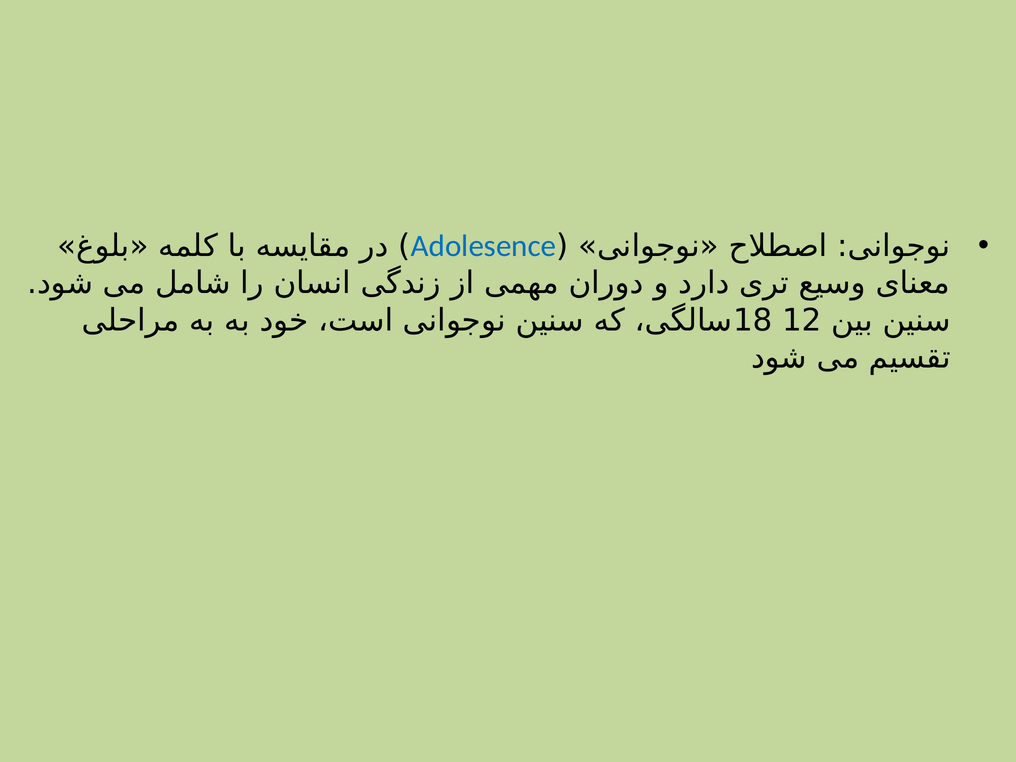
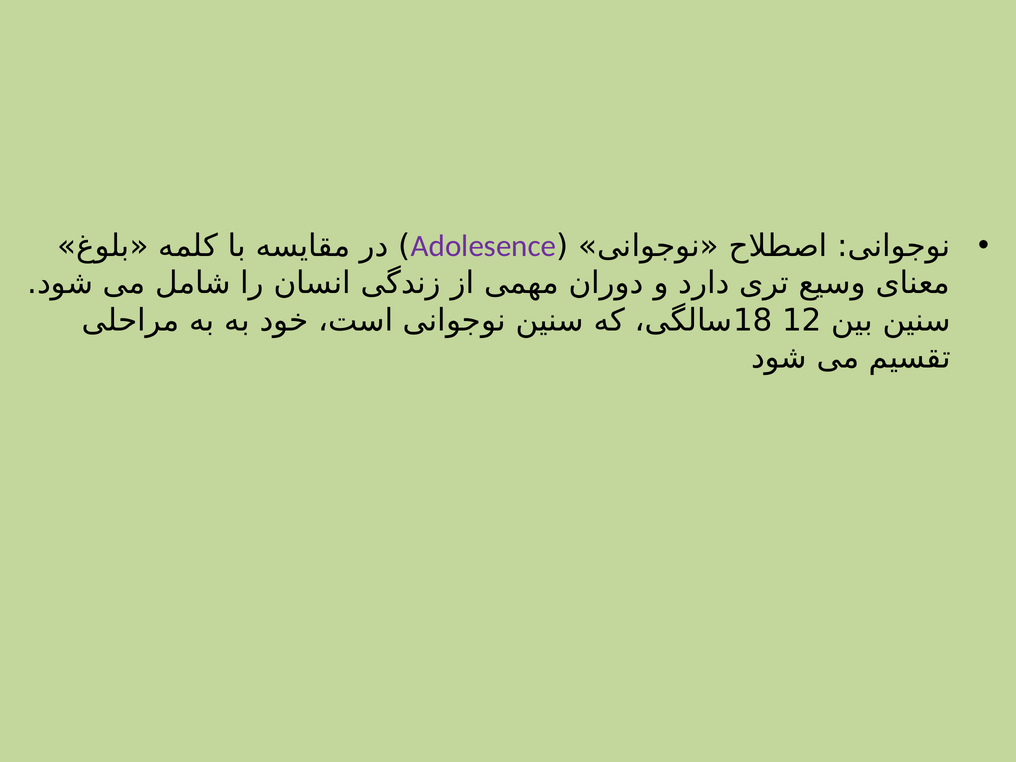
Adolesence colour: blue -> purple (484, 246)
